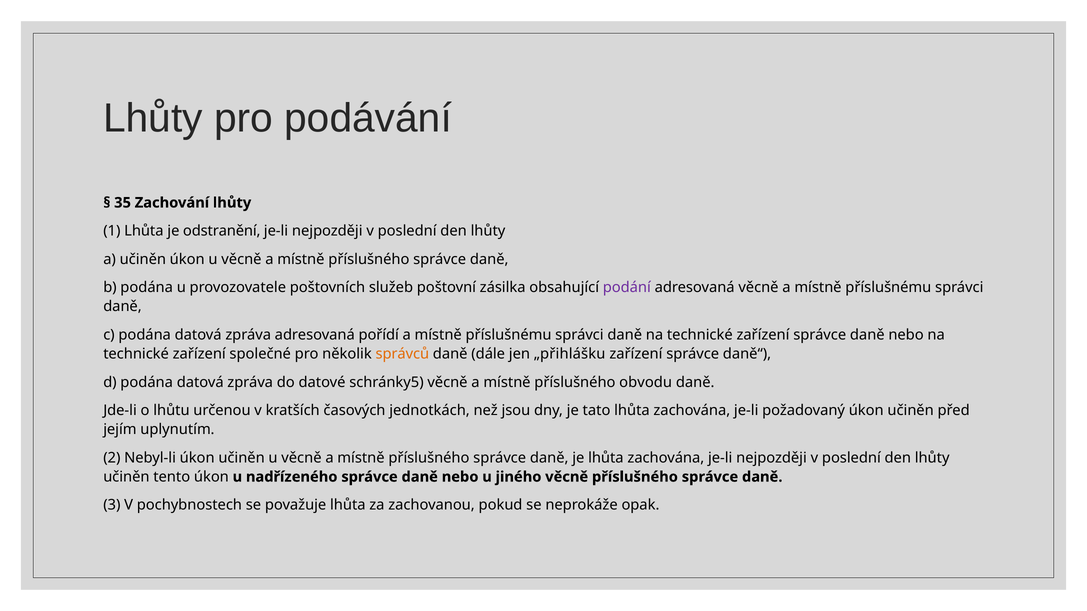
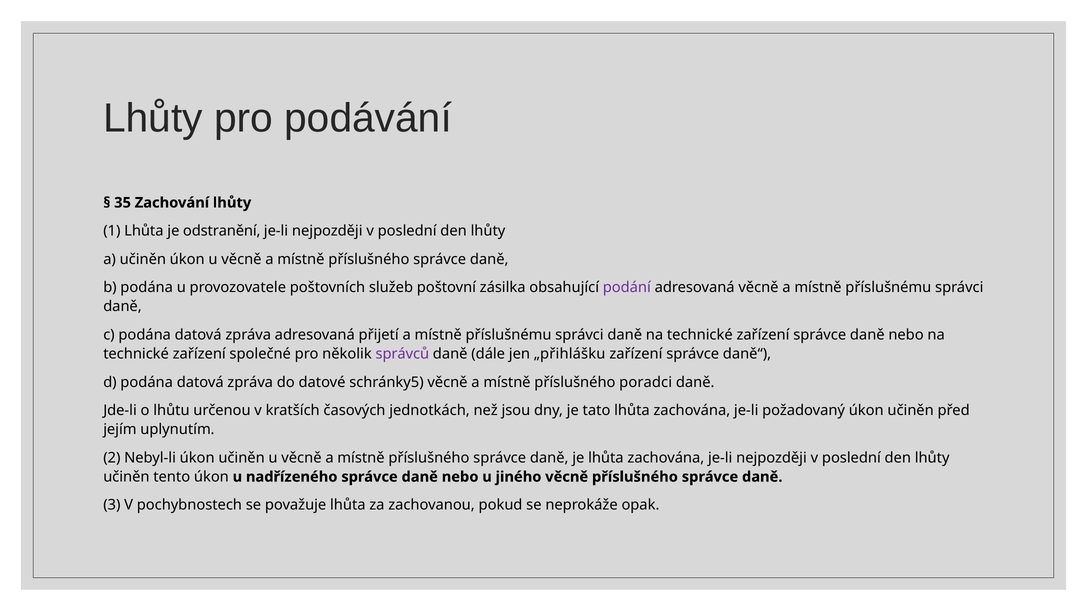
pořídí: pořídí -> přijetí (379, 335)
správců colour: orange -> purple (402, 354)
obvodu: obvodu -> poradci (646, 382)
